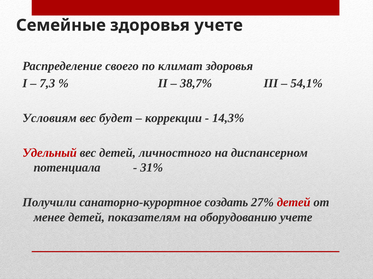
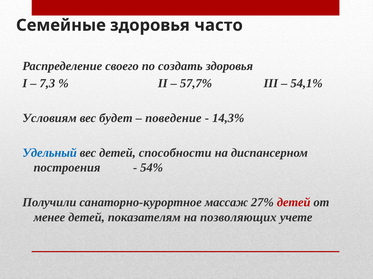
здоровья учете: учете -> часто (219, 25)
климат: климат -> создать (180, 66)
38,7%: 38,7% -> 57,7% (196, 84)
коррекции: коррекции -> поведение (173, 118)
Удельный colour: red -> blue (50, 153)
личностного: личностного -> способности (175, 153)
потенциала: потенциала -> построения (67, 168)
31%: 31% -> 54% (152, 168)
создать: создать -> массаж (226, 203)
оборудованию: оборудованию -> позволяющих (238, 218)
